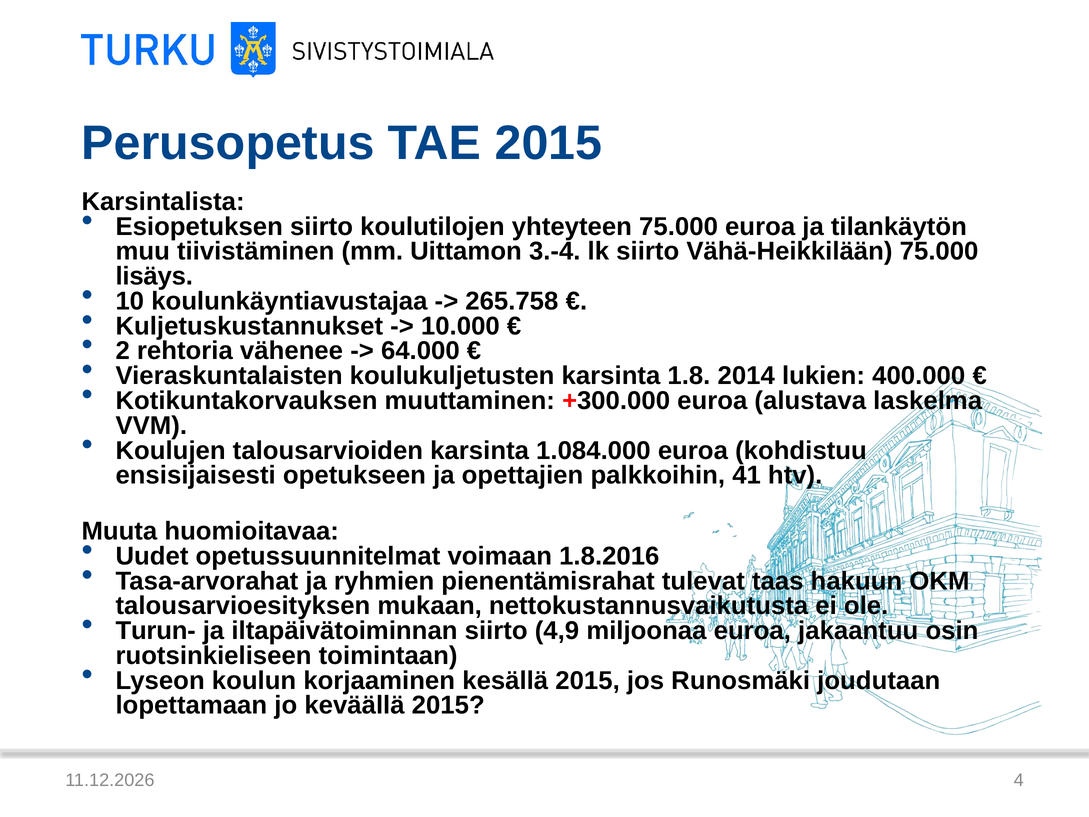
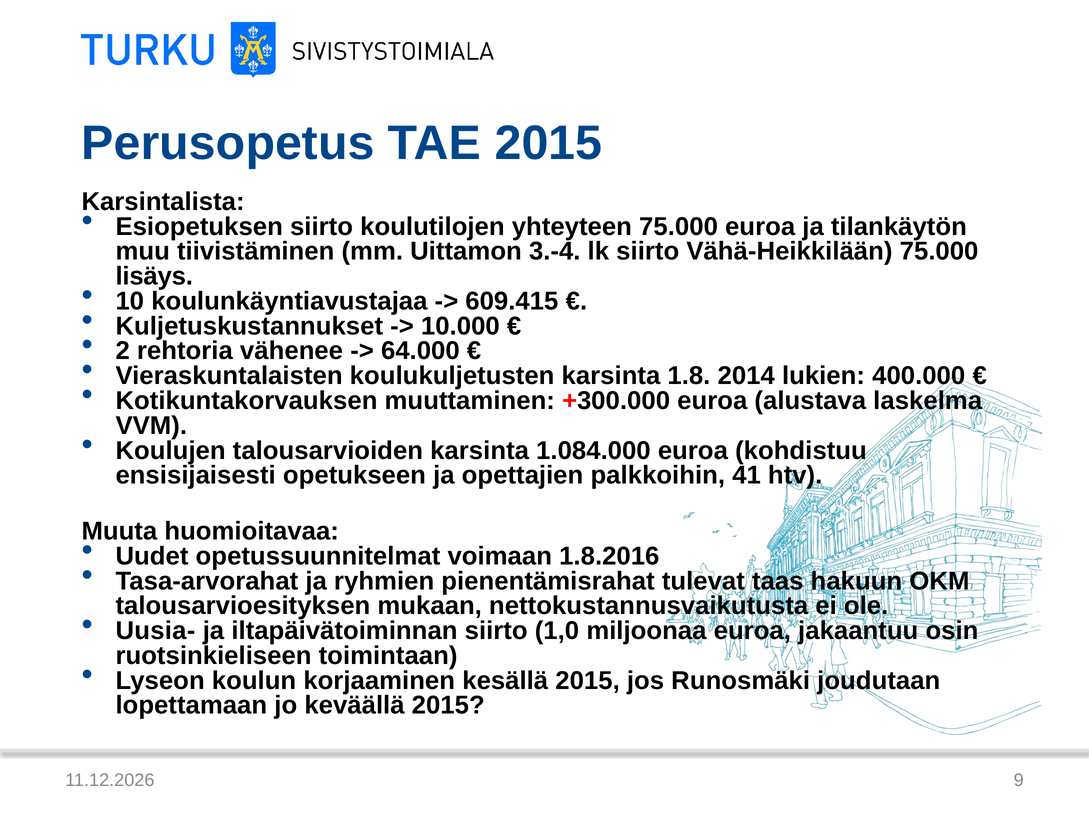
265.758: 265.758 -> 609.415 (512, 301)
Turun-: Turun- -> Uusia- (155, 631)
4,9: 4,9 -> 1,0 (557, 631)
4: 4 -> 9 (1019, 780)
